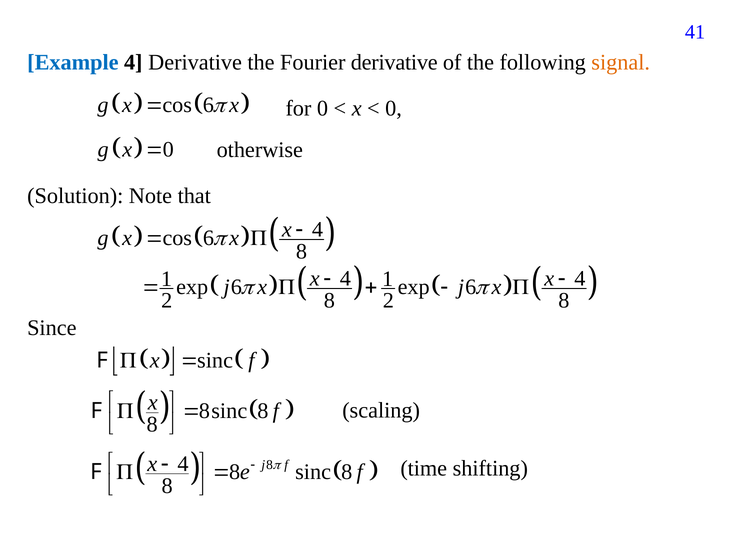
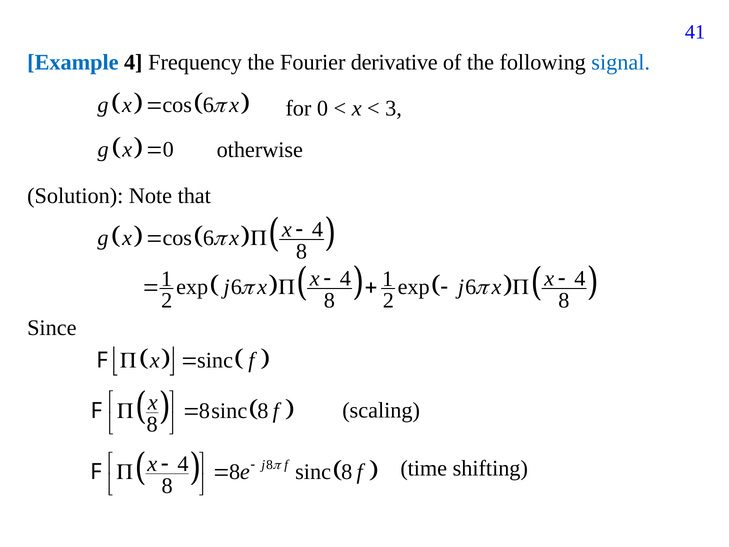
4 Derivative: Derivative -> Frequency (195, 62)
signal colour: orange -> blue (621, 62)
0: 0 -> 3 (394, 108)
